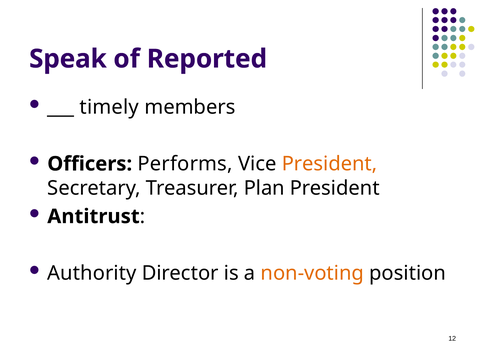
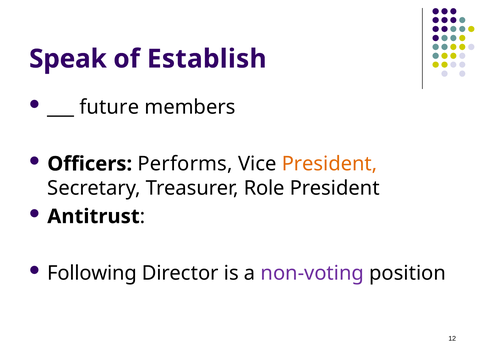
Reported: Reported -> Establish (207, 59)
timely: timely -> future (109, 107)
Plan: Plan -> Role (264, 188)
Authority: Authority -> Following (92, 273)
non-voting colour: orange -> purple (312, 273)
